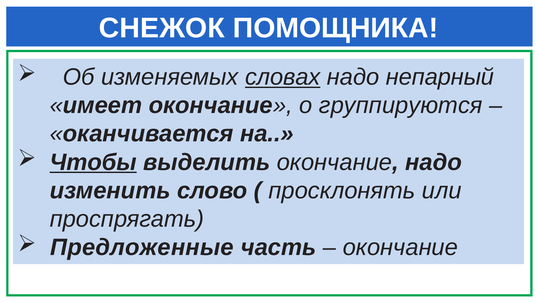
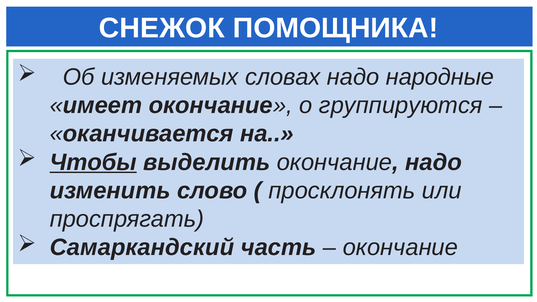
словах underline: present -> none (283, 77)
непарный: непарный -> народные (440, 77)
Предложенные: Предложенные -> Самаркандский (142, 248)
